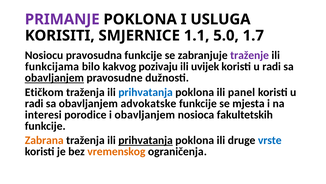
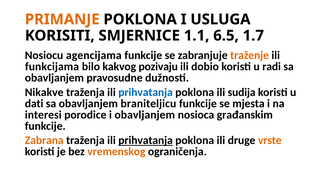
PRIMANJE colour: purple -> orange (62, 19)
5.0: 5.0 -> 6.5 (226, 35)
pravosudna: pravosudna -> agencijama (94, 55)
traženje colour: purple -> orange (250, 55)
uvijek: uvijek -> dobio (205, 66)
obavljanjem underline: present -> none (54, 78)
Etičkom: Etičkom -> Nikakve (44, 92)
panel: panel -> sudija (242, 92)
radi: radi -> dati (34, 103)
advokatske: advokatske -> braniteljicu (148, 103)
fakultetskih: fakultetskih -> građanskim (245, 114)
vrste colour: blue -> orange (270, 140)
